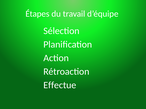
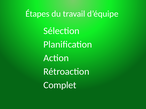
Effectue: Effectue -> Complet (60, 85)
